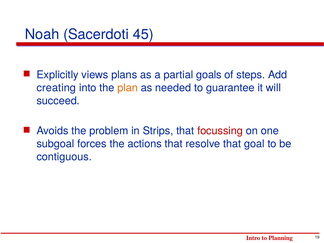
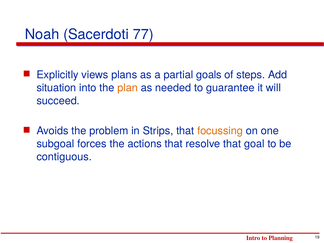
45: 45 -> 77 (143, 34)
creating: creating -> situation (56, 88)
focussing colour: red -> orange (220, 131)
